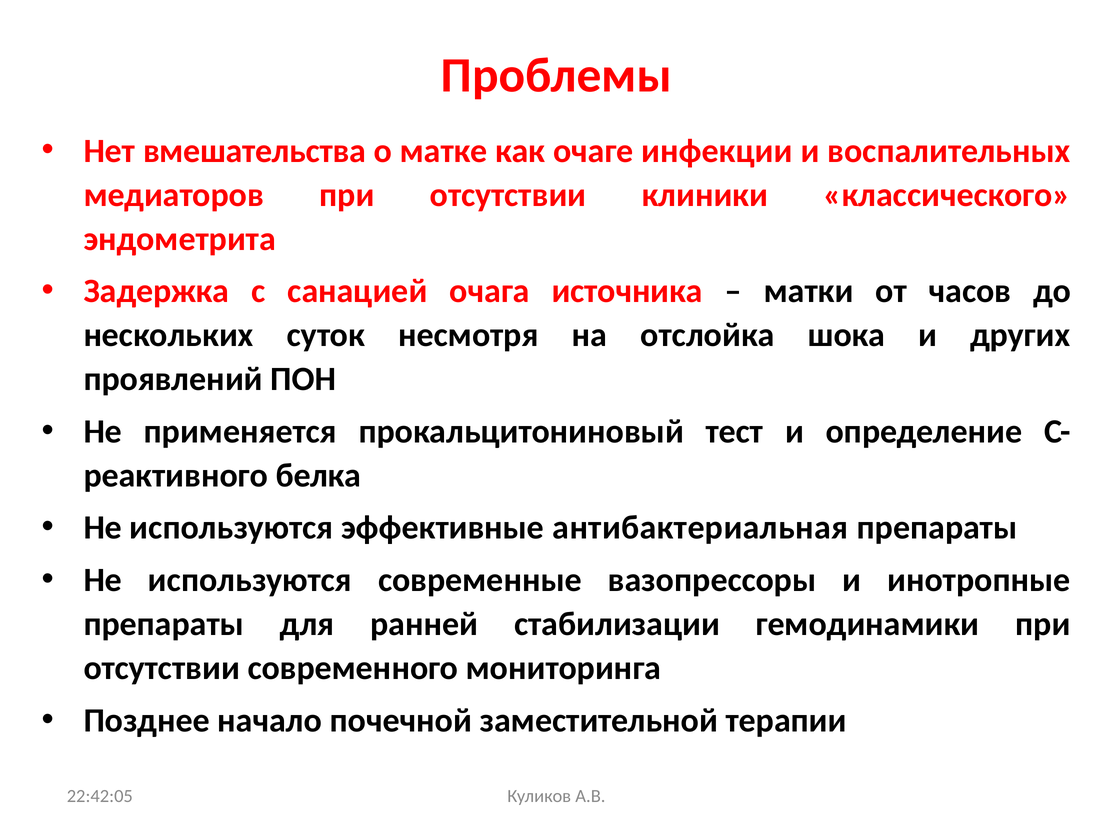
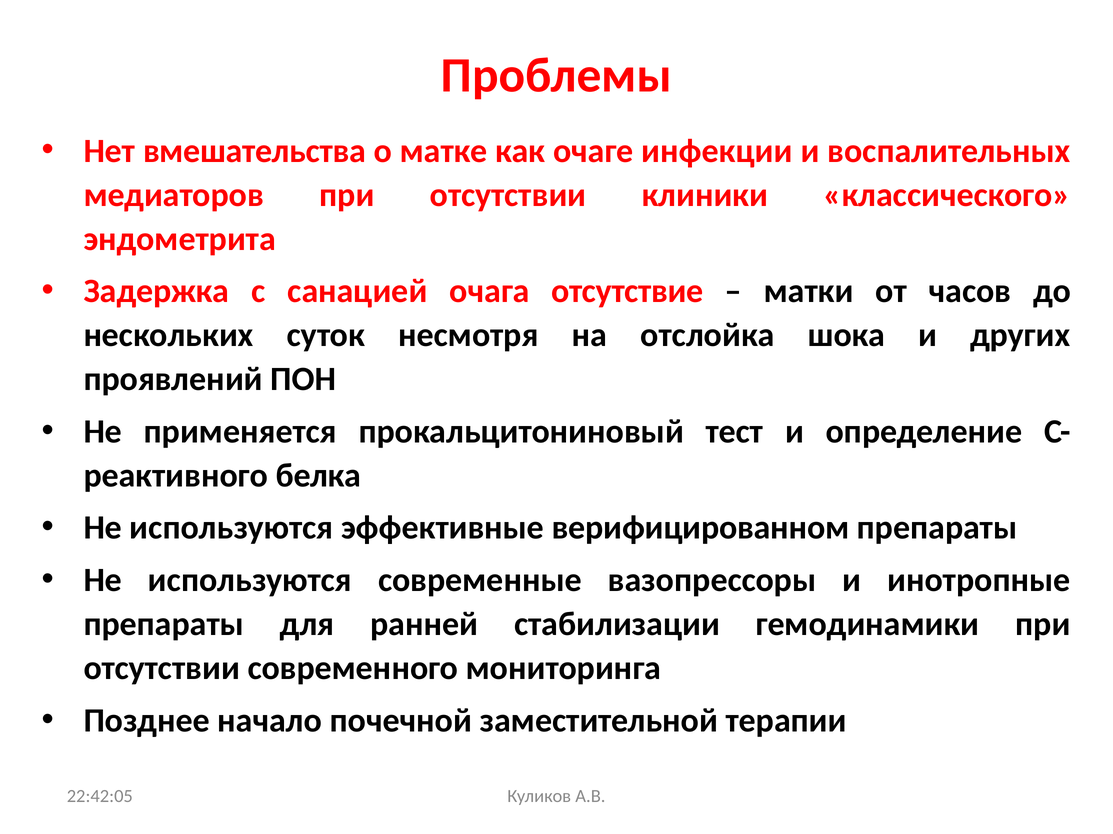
источника: источника -> отсутствие (627, 291)
антибактериальная: антибактериальная -> верифицированном (701, 528)
